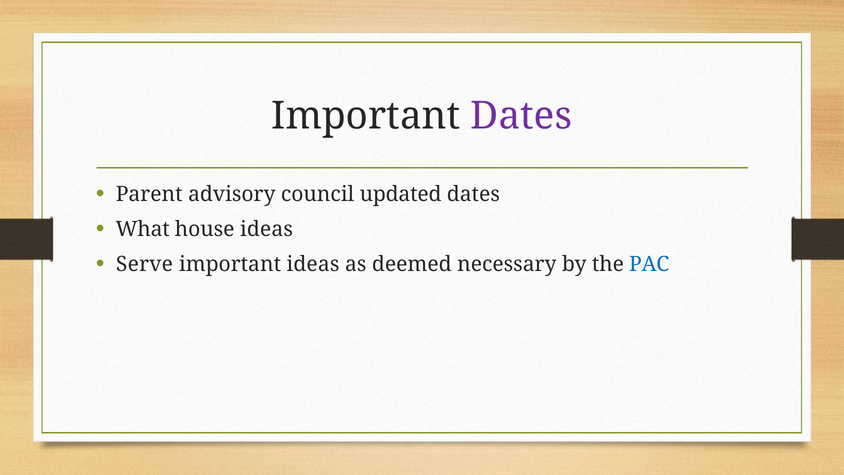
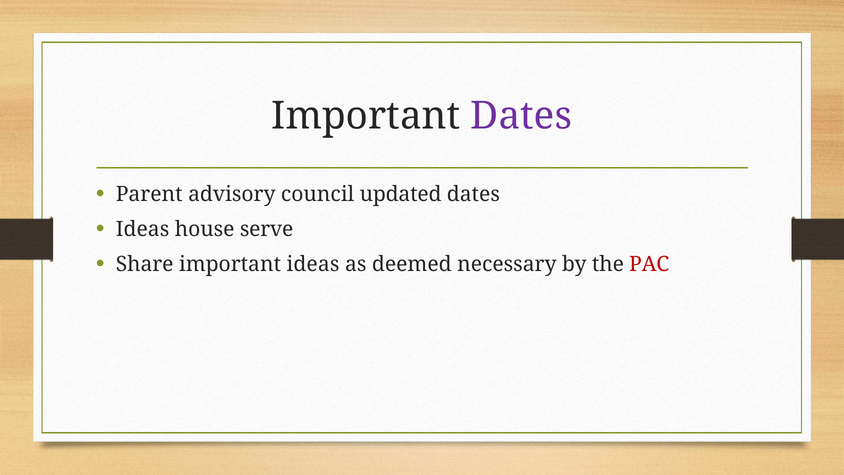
What: What -> Ideas (143, 229)
house ideas: ideas -> serve (267, 229)
Serve: Serve -> Share (145, 264)
PAC colour: blue -> red (649, 264)
